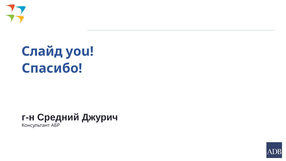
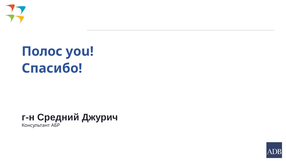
Слайд: Слайд -> Полос (42, 51)
